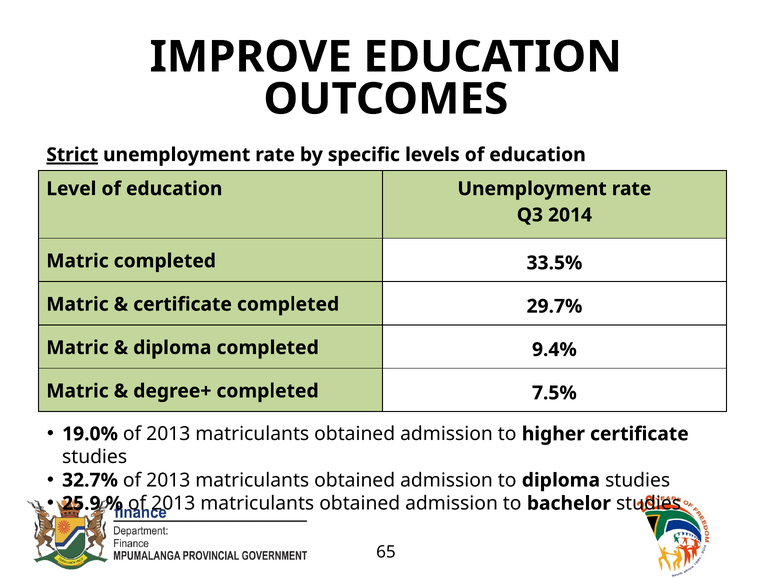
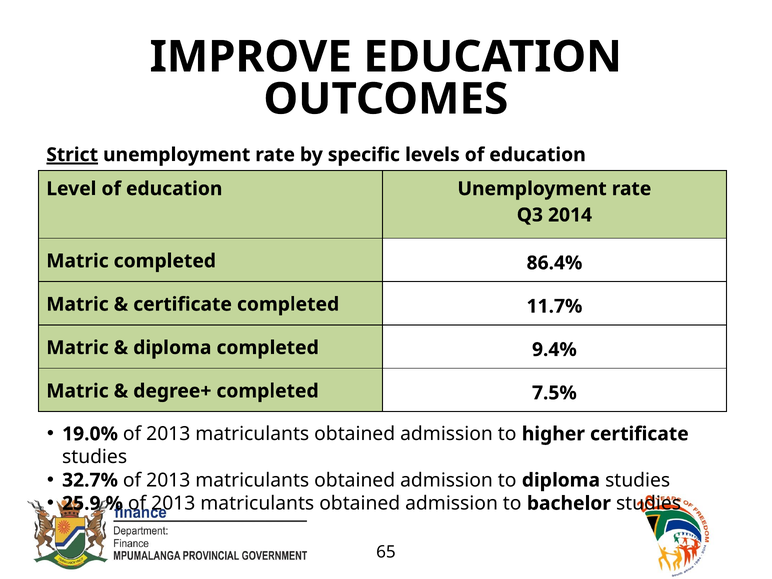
33.5%: 33.5% -> 86.4% (554, 263)
29.7%: 29.7% -> 11.7% (554, 306)
